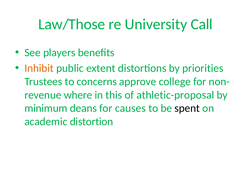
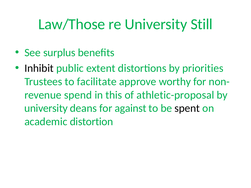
Call: Call -> Still (202, 24)
players: players -> surplus (59, 53)
Inhibit colour: orange -> black (39, 68)
concerns: concerns -> facilitate (97, 82)
college: college -> worthy (175, 82)
where: where -> spend (78, 95)
minimum: minimum -> university (46, 108)
causes: causes -> against (131, 108)
